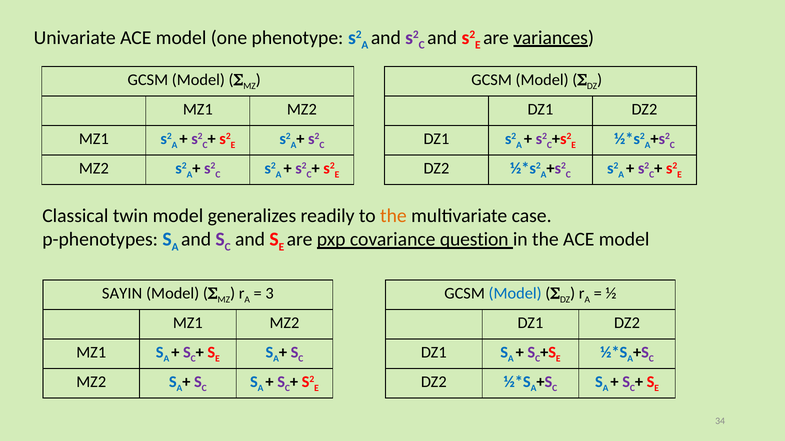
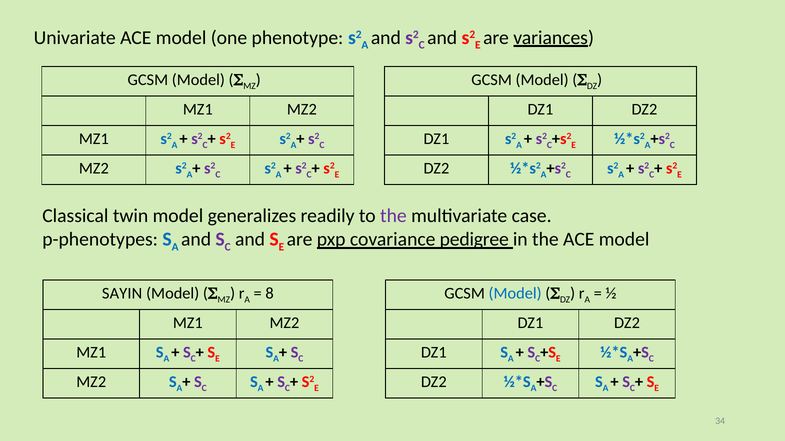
the colour: orange -> purple (393, 216)
question: question -> pedigree (474, 240)
3: 3 -> 8 (270, 294)
